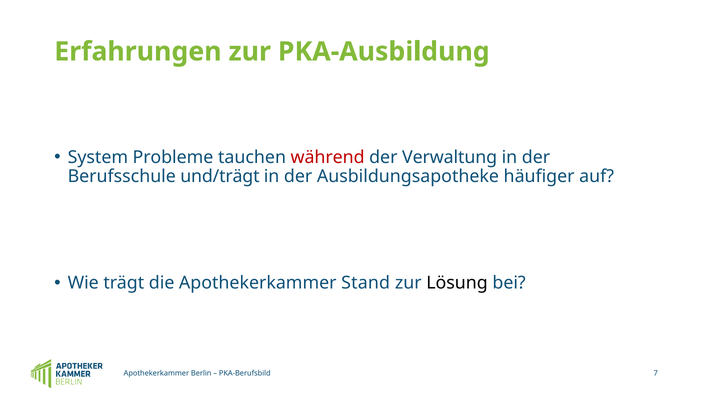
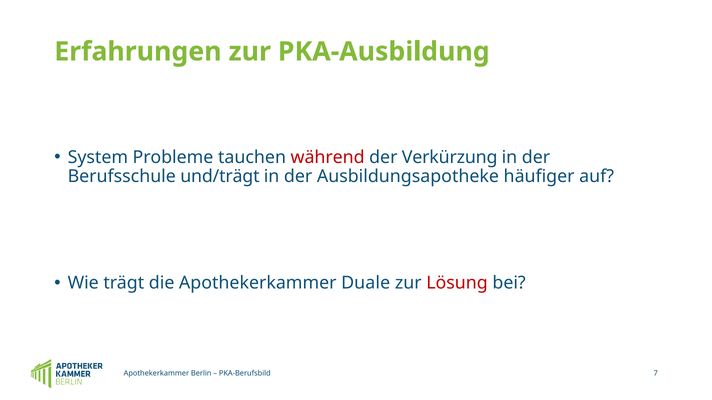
Verwaltung: Verwaltung -> Verkürzung (450, 158)
Stand: Stand -> Duale (366, 283)
Lösung colour: black -> red (457, 283)
